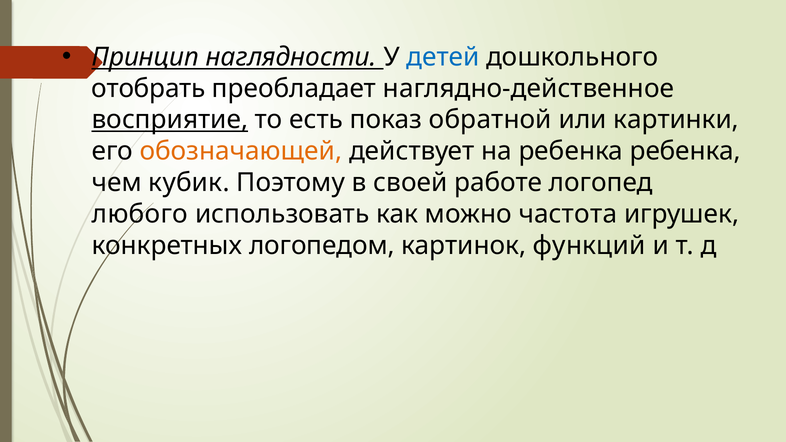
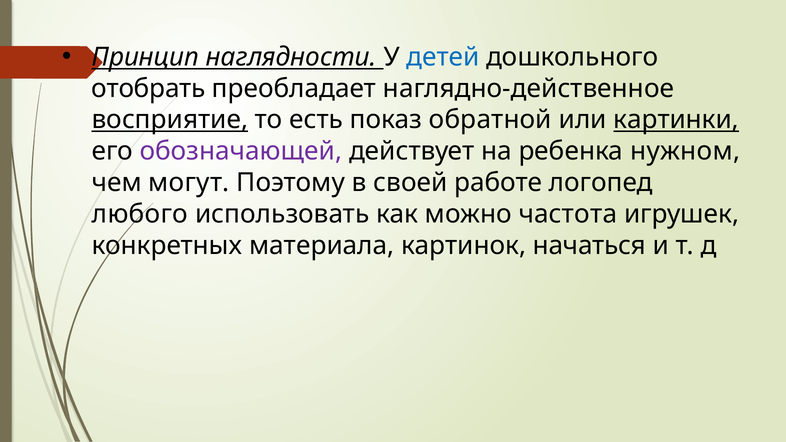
картинки underline: none -> present (676, 120)
обозначающей colour: orange -> purple (241, 151)
ребенка ребенка: ребенка -> нужном (685, 151)
кубик: кубик -> могут (189, 183)
логопедом: логопедом -> материала (322, 246)
функций: функций -> начаться (589, 246)
